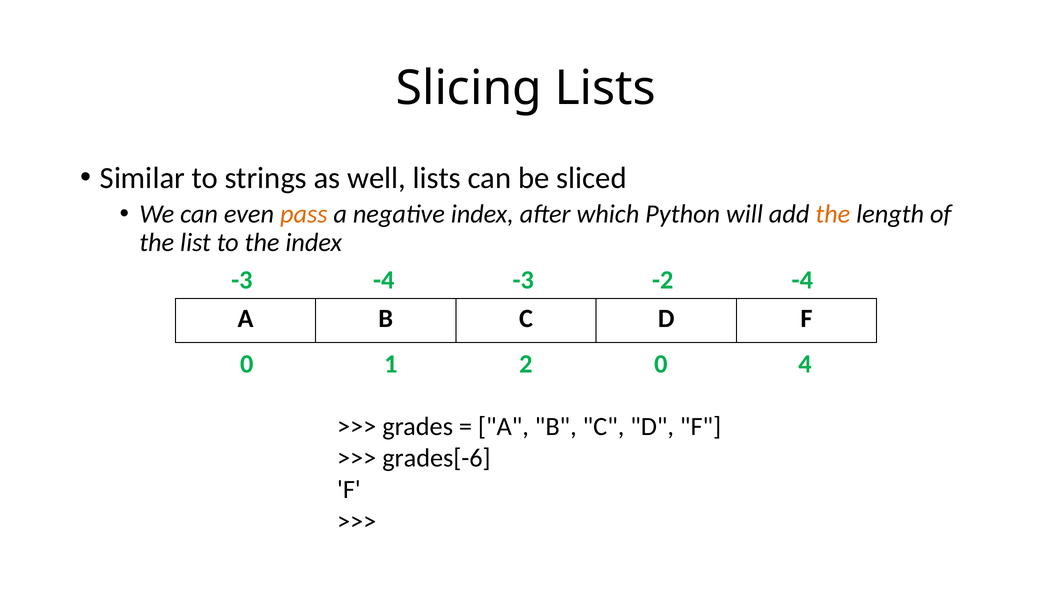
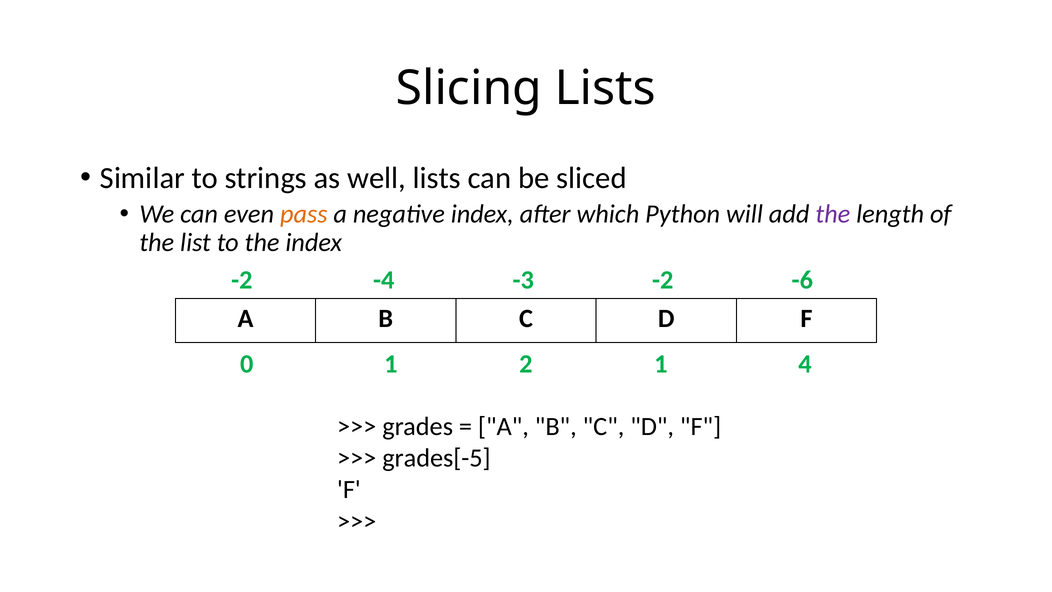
the colour: orange -> purple (833, 214)
-3: -3 -> -2 (242, 280)
-4: -4 -> -6 (802, 280)
2 0: 0 -> 1 (661, 364)
grades[-6: grades[-6 -> grades[-5 (436, 458)
